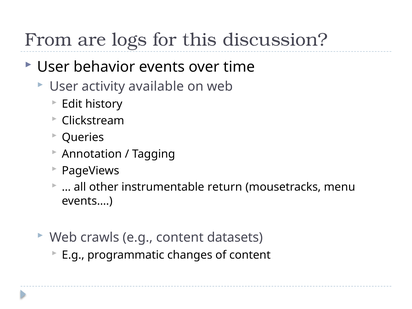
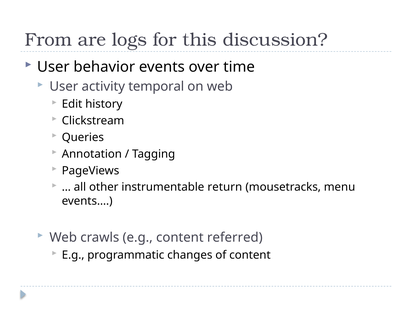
available: available -> temporal (156, 87)
datasets: datasets -> referred (235, 237)
